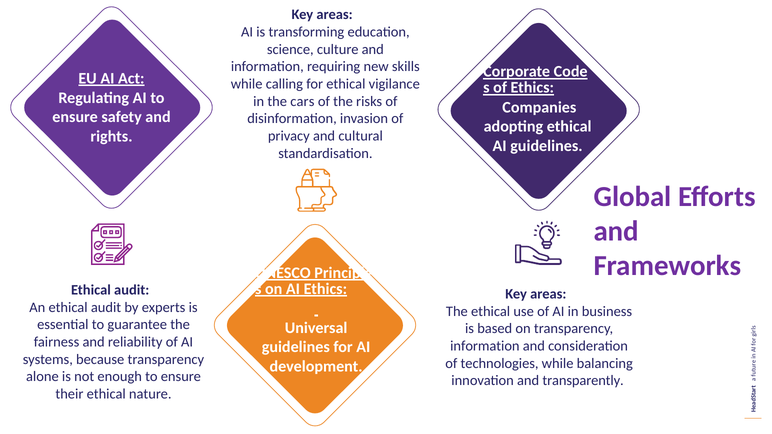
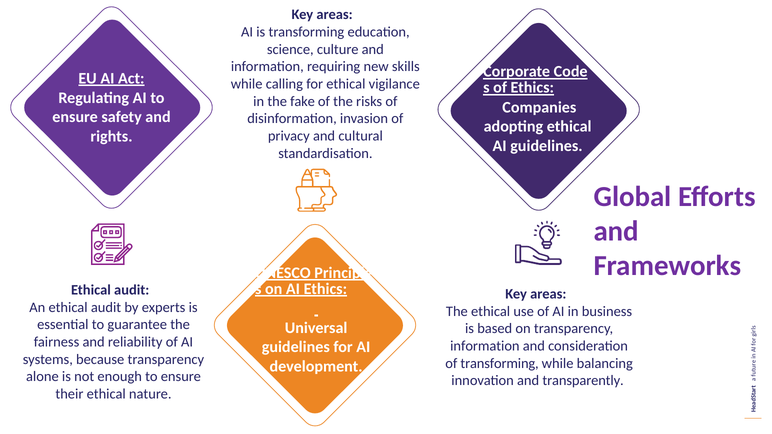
cars: cars -> fake (302, 101)
of technologies: technologies -> transforming (500, 364)
